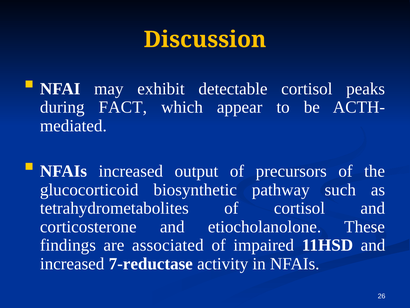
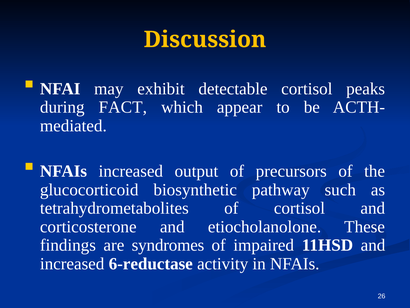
associated: associated -> syndromes (168, 245)
7-reductase: 7-reductase -> 6-reductase (151, 263)
